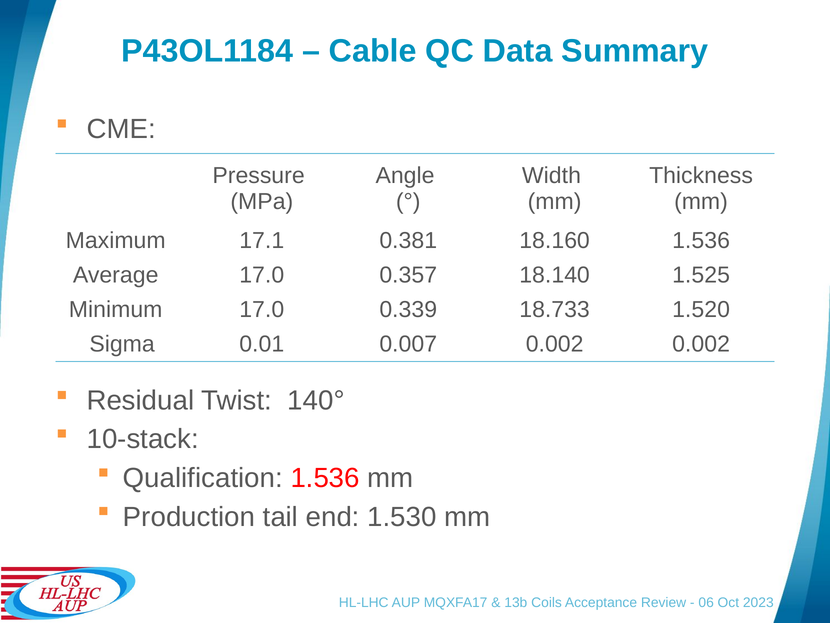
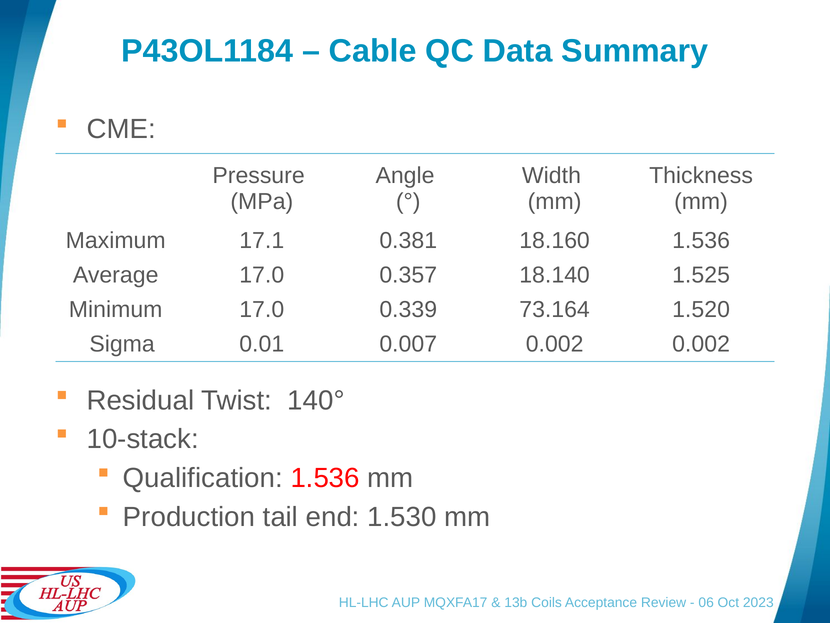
18.733: 18.733 -> 73.164 (555, 310)
